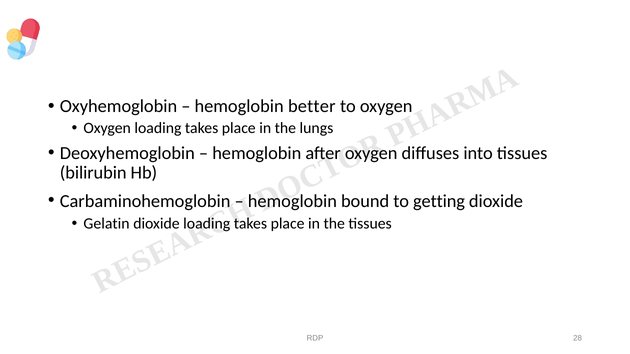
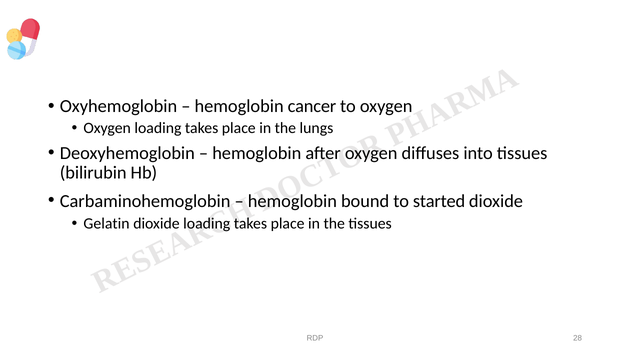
better: better -> cancer (312, 107)
getting: getting -> started (439, 202)
